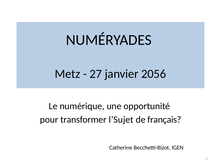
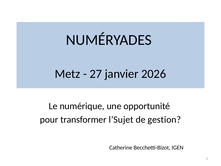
2056: 2056 -> 2026 (154, 74)
français: français -> gestion (164, 119)
